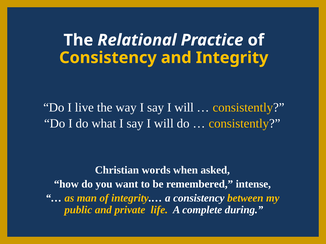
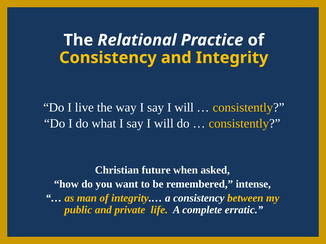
words: words -> future (156, 171)
during: during -> erratic (244, 210)
